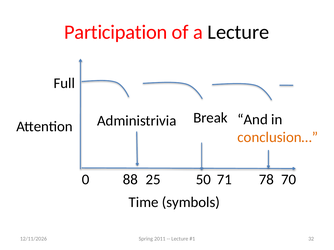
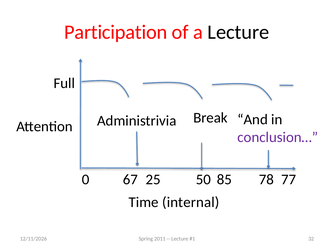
conclusion… colour: orange -> purple (278, 138)
88: 88 -> 67 (130, 180)
71: 71 -> 85 (224, 180)
70: 70 -> 77 (289, 180)
symbols: symbols -> internal (191, 203)
